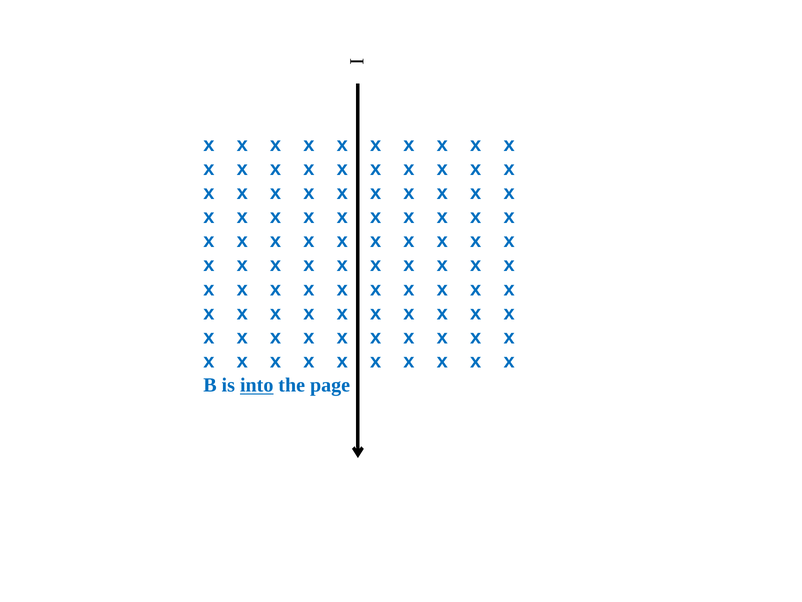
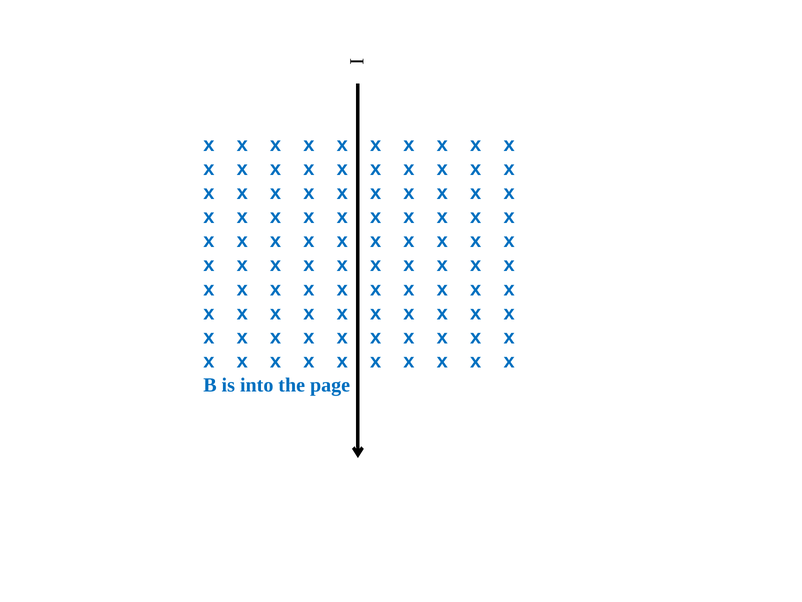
into underline: present -> none (257, 385)
